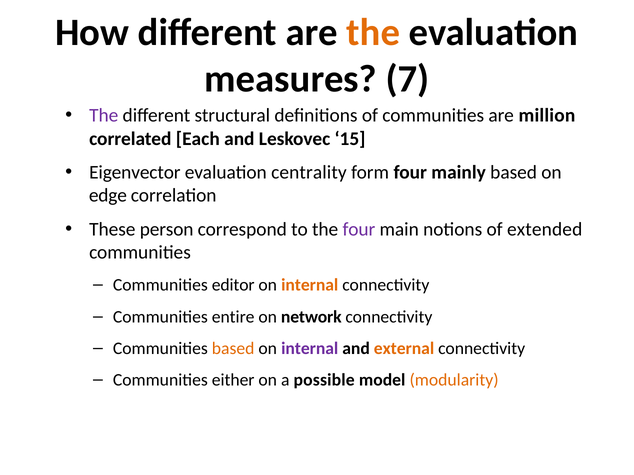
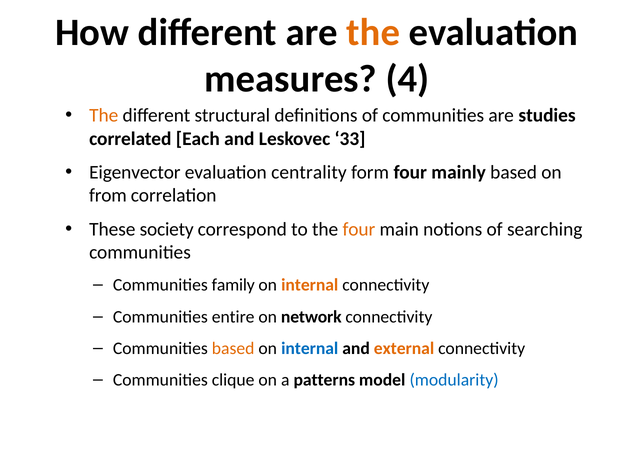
7: 7 -> 4 (408, 79)
The colour: purple -> orange (104, 116)
million: million -> studies (547, 116)
15: 15 -> 33 (350, 139)
edge: edge -> from (108, 196)
person: person -> society (167, 230)
four colour: purple -> orange (359, 230)
extended: extended -> searching (545, 230)
editor: editor -> family (233, 285)
internal colour: purple -> blue (310, 349)
either: either -> clique (233, 381)
possible: possible -> patterns (324, 381)
modularity colour: orange -> blue (454, 381)
